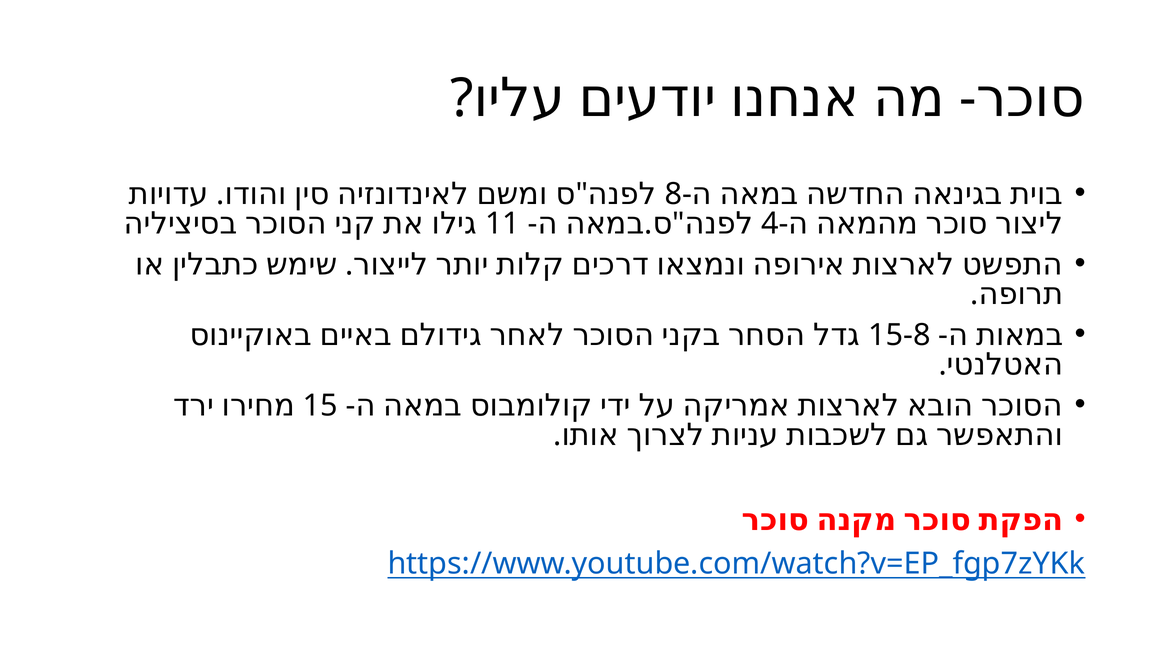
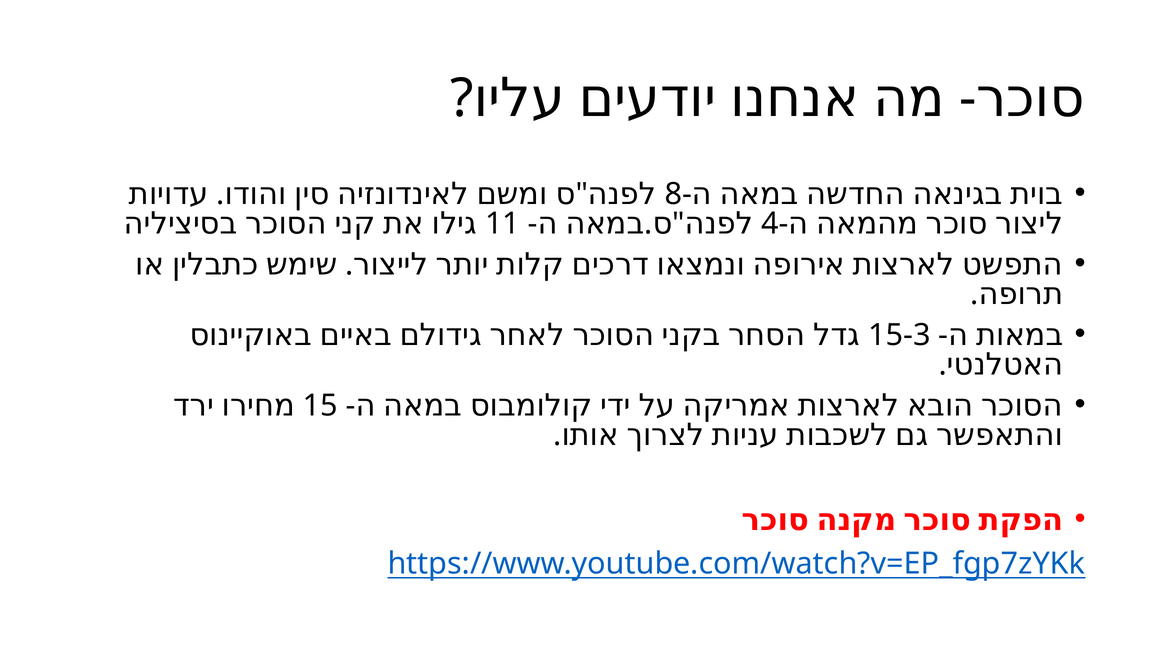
15-8: 15-8 -> 15-3 (899, 335)
